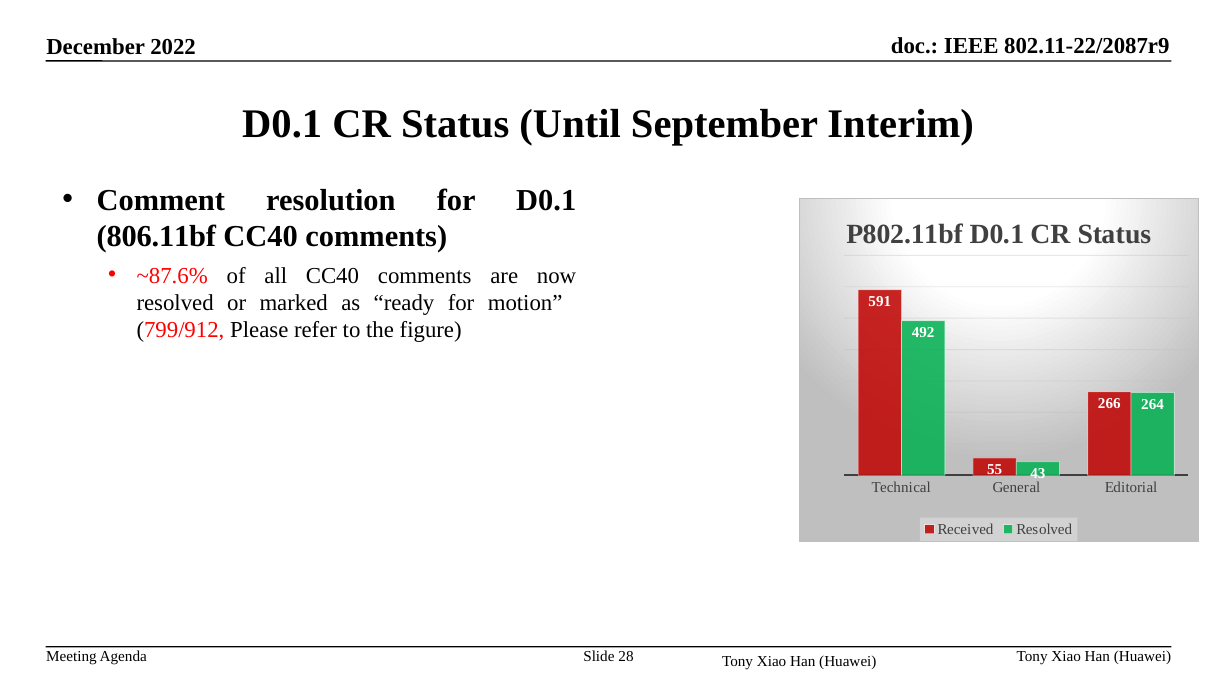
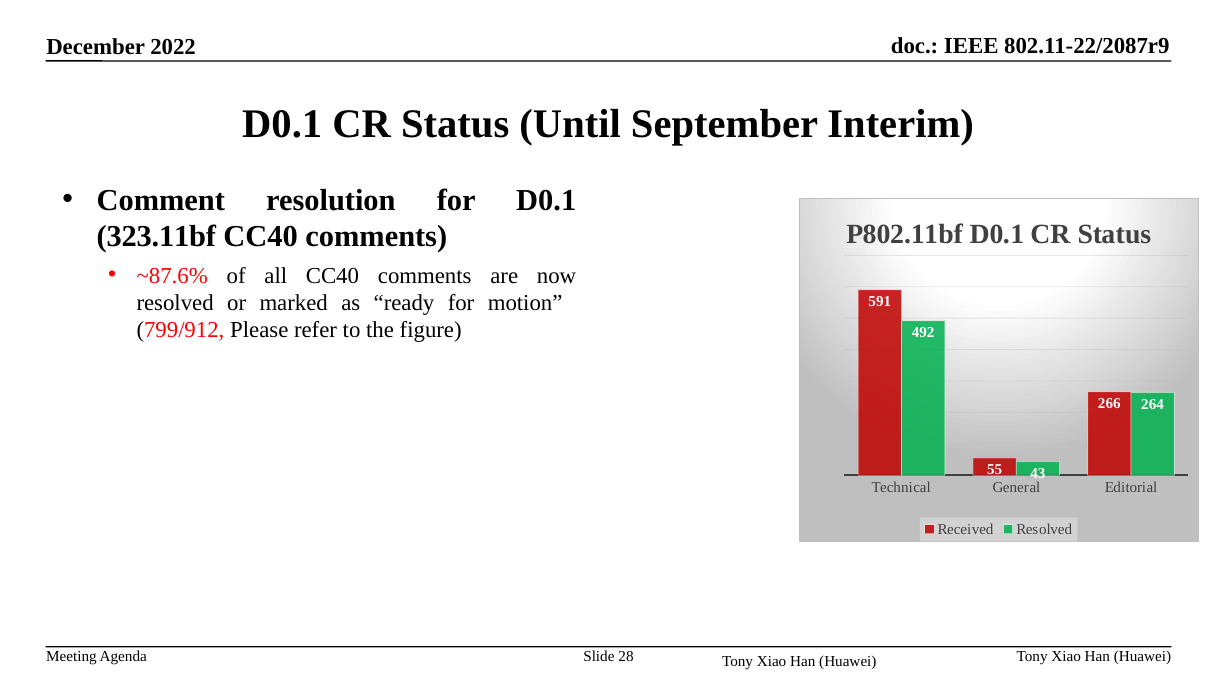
806.11bf: 806.11bf -> 323.11bf (156, 236)
